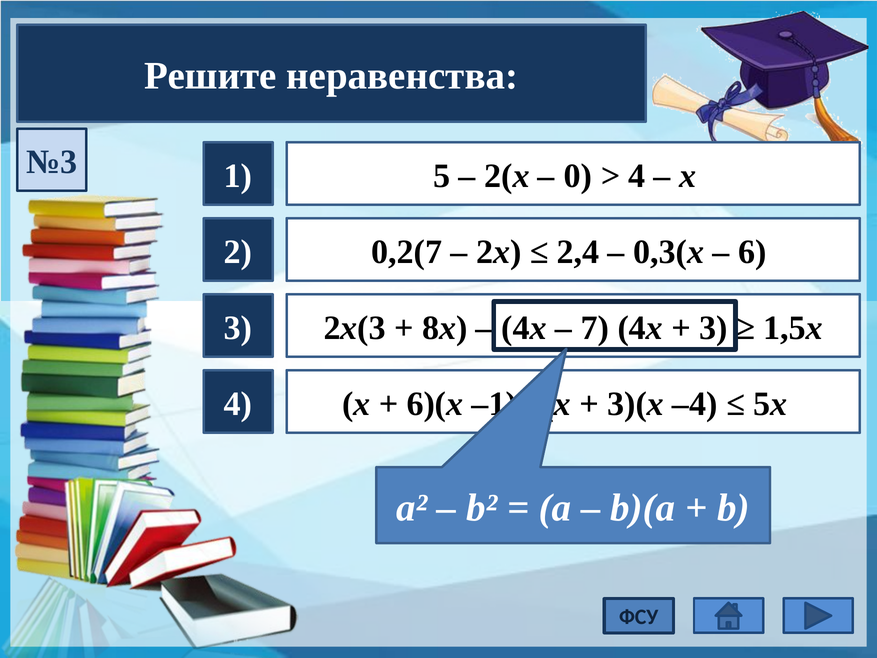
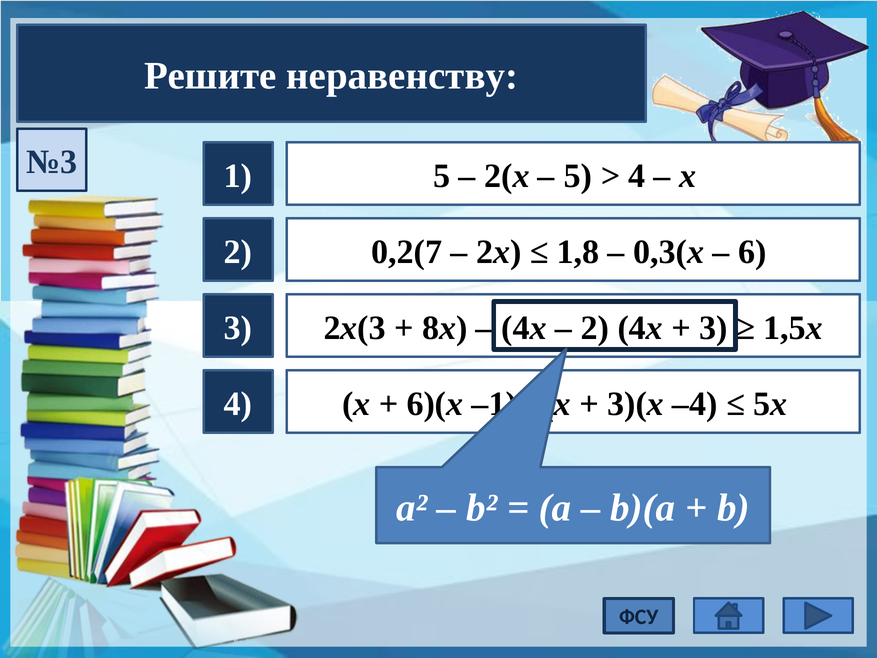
неравенства: неравенства -> неравенству (402, 76)
0: 0 -> 5 (578, 176)
2,4: 2,4 -> 1,8 (578, 252)
7: 7 -> 2 (595, 328)
